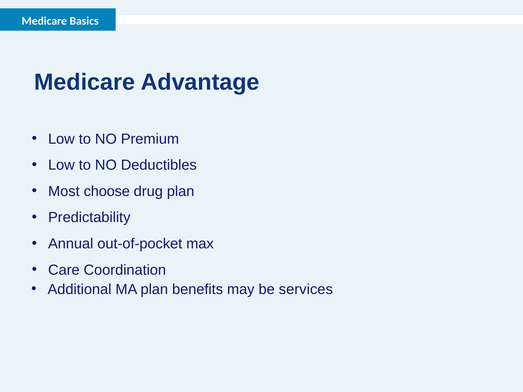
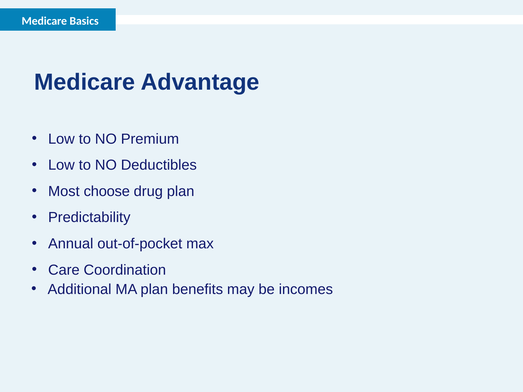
services: services -> incomes (306, 289)
